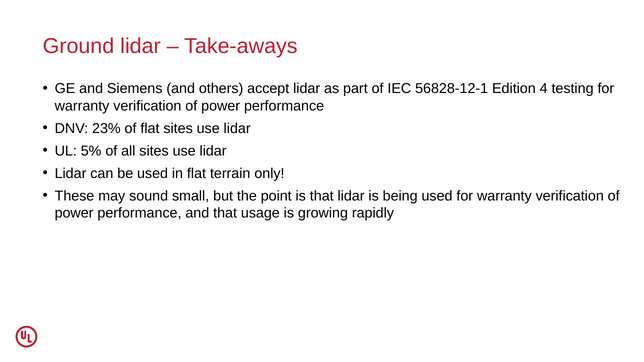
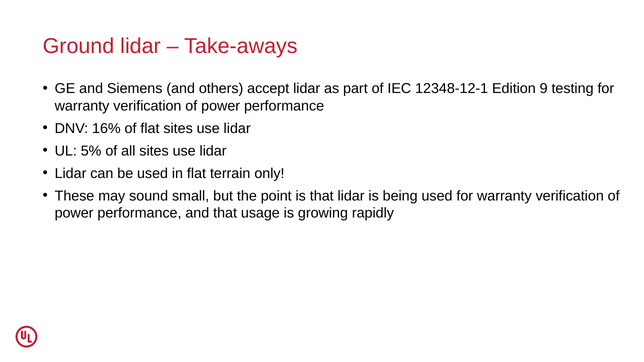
56828-12-1: 56828-12-1 -> 12348-12-1 (452, 89)
4: 4 -> 9 (544, 89)
23%: 23% -> 16% (106, 128)
